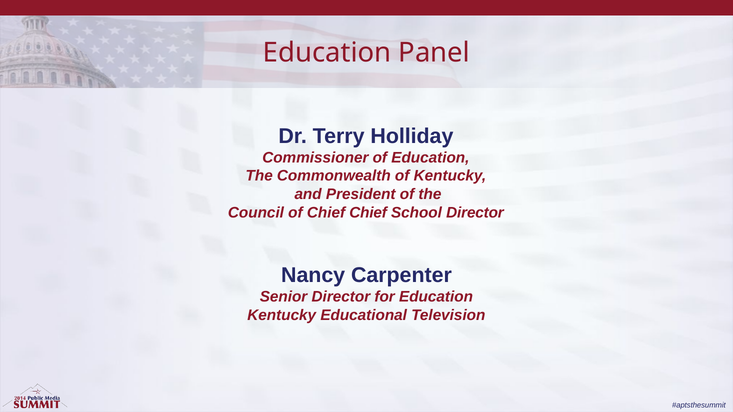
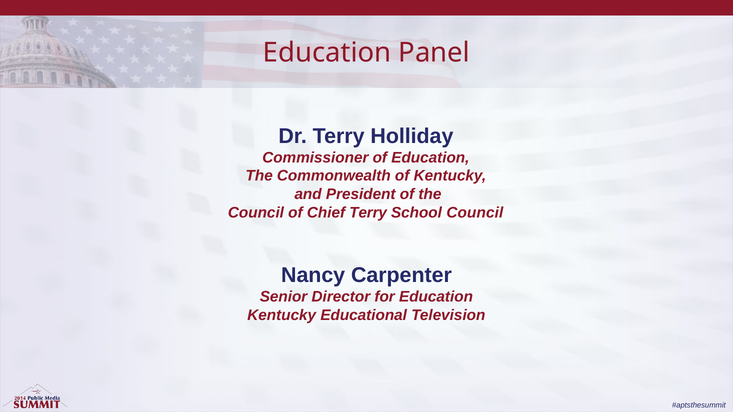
Chief Chief: Chief -> Terry (368, 213)
School Director: Director -> Council (475, 213)
